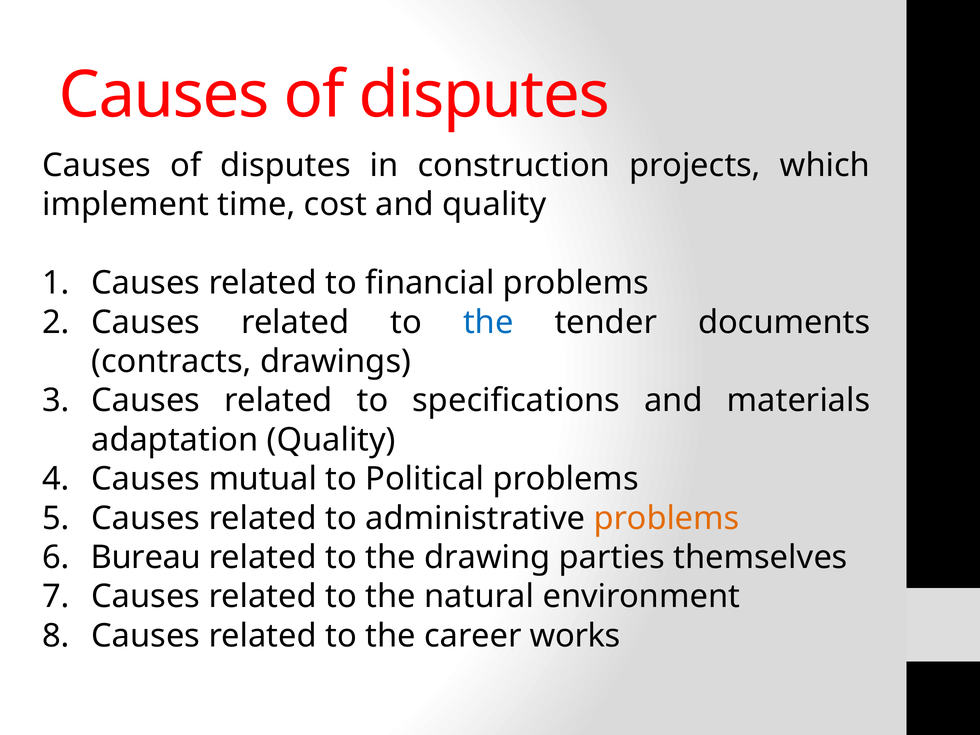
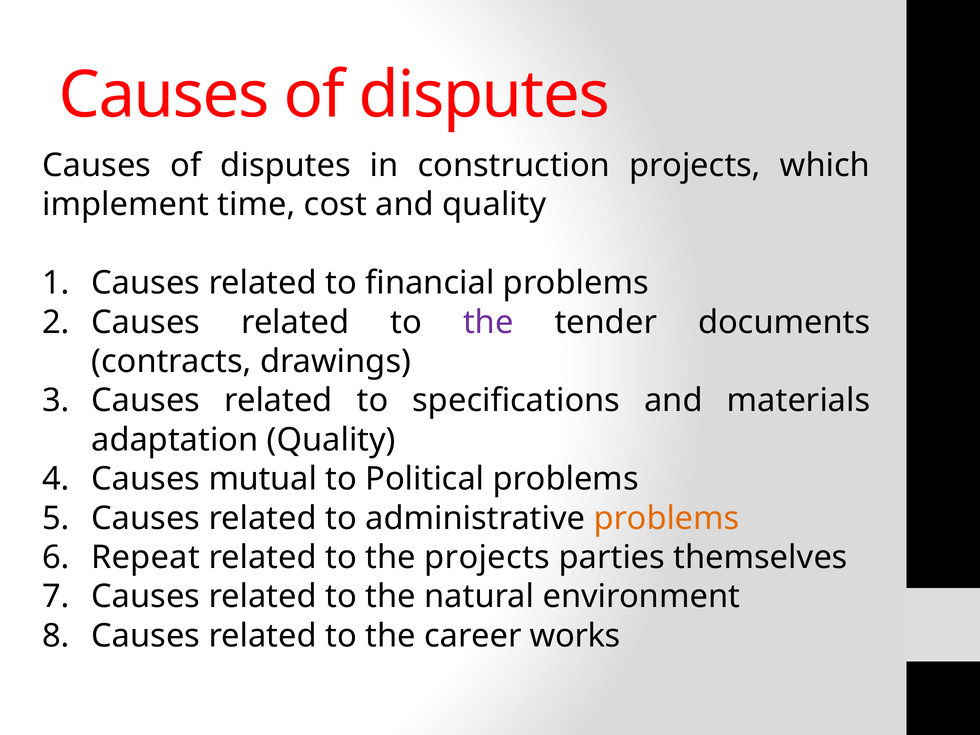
the colour: blue -> purple (488, 322)
Bureau: Bureau -> Repeat (146, 558)
the drawing: drawing -> projects (487, 558)
